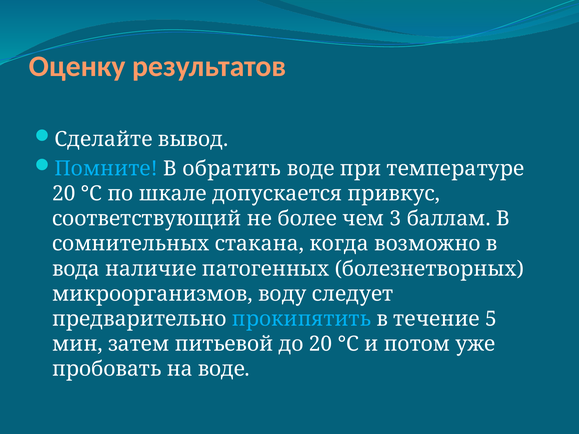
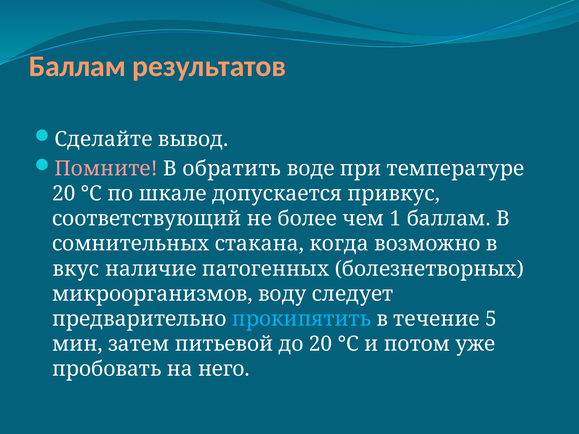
Оценку: Оценку -> Баллам (77, 66)
Помните colour: light blue -> pink (106, 169)
3: 3 -> 1 (395, 219)
вода: вода -> вкус (76, 269)
на воде: воде -> него (224, 369)
